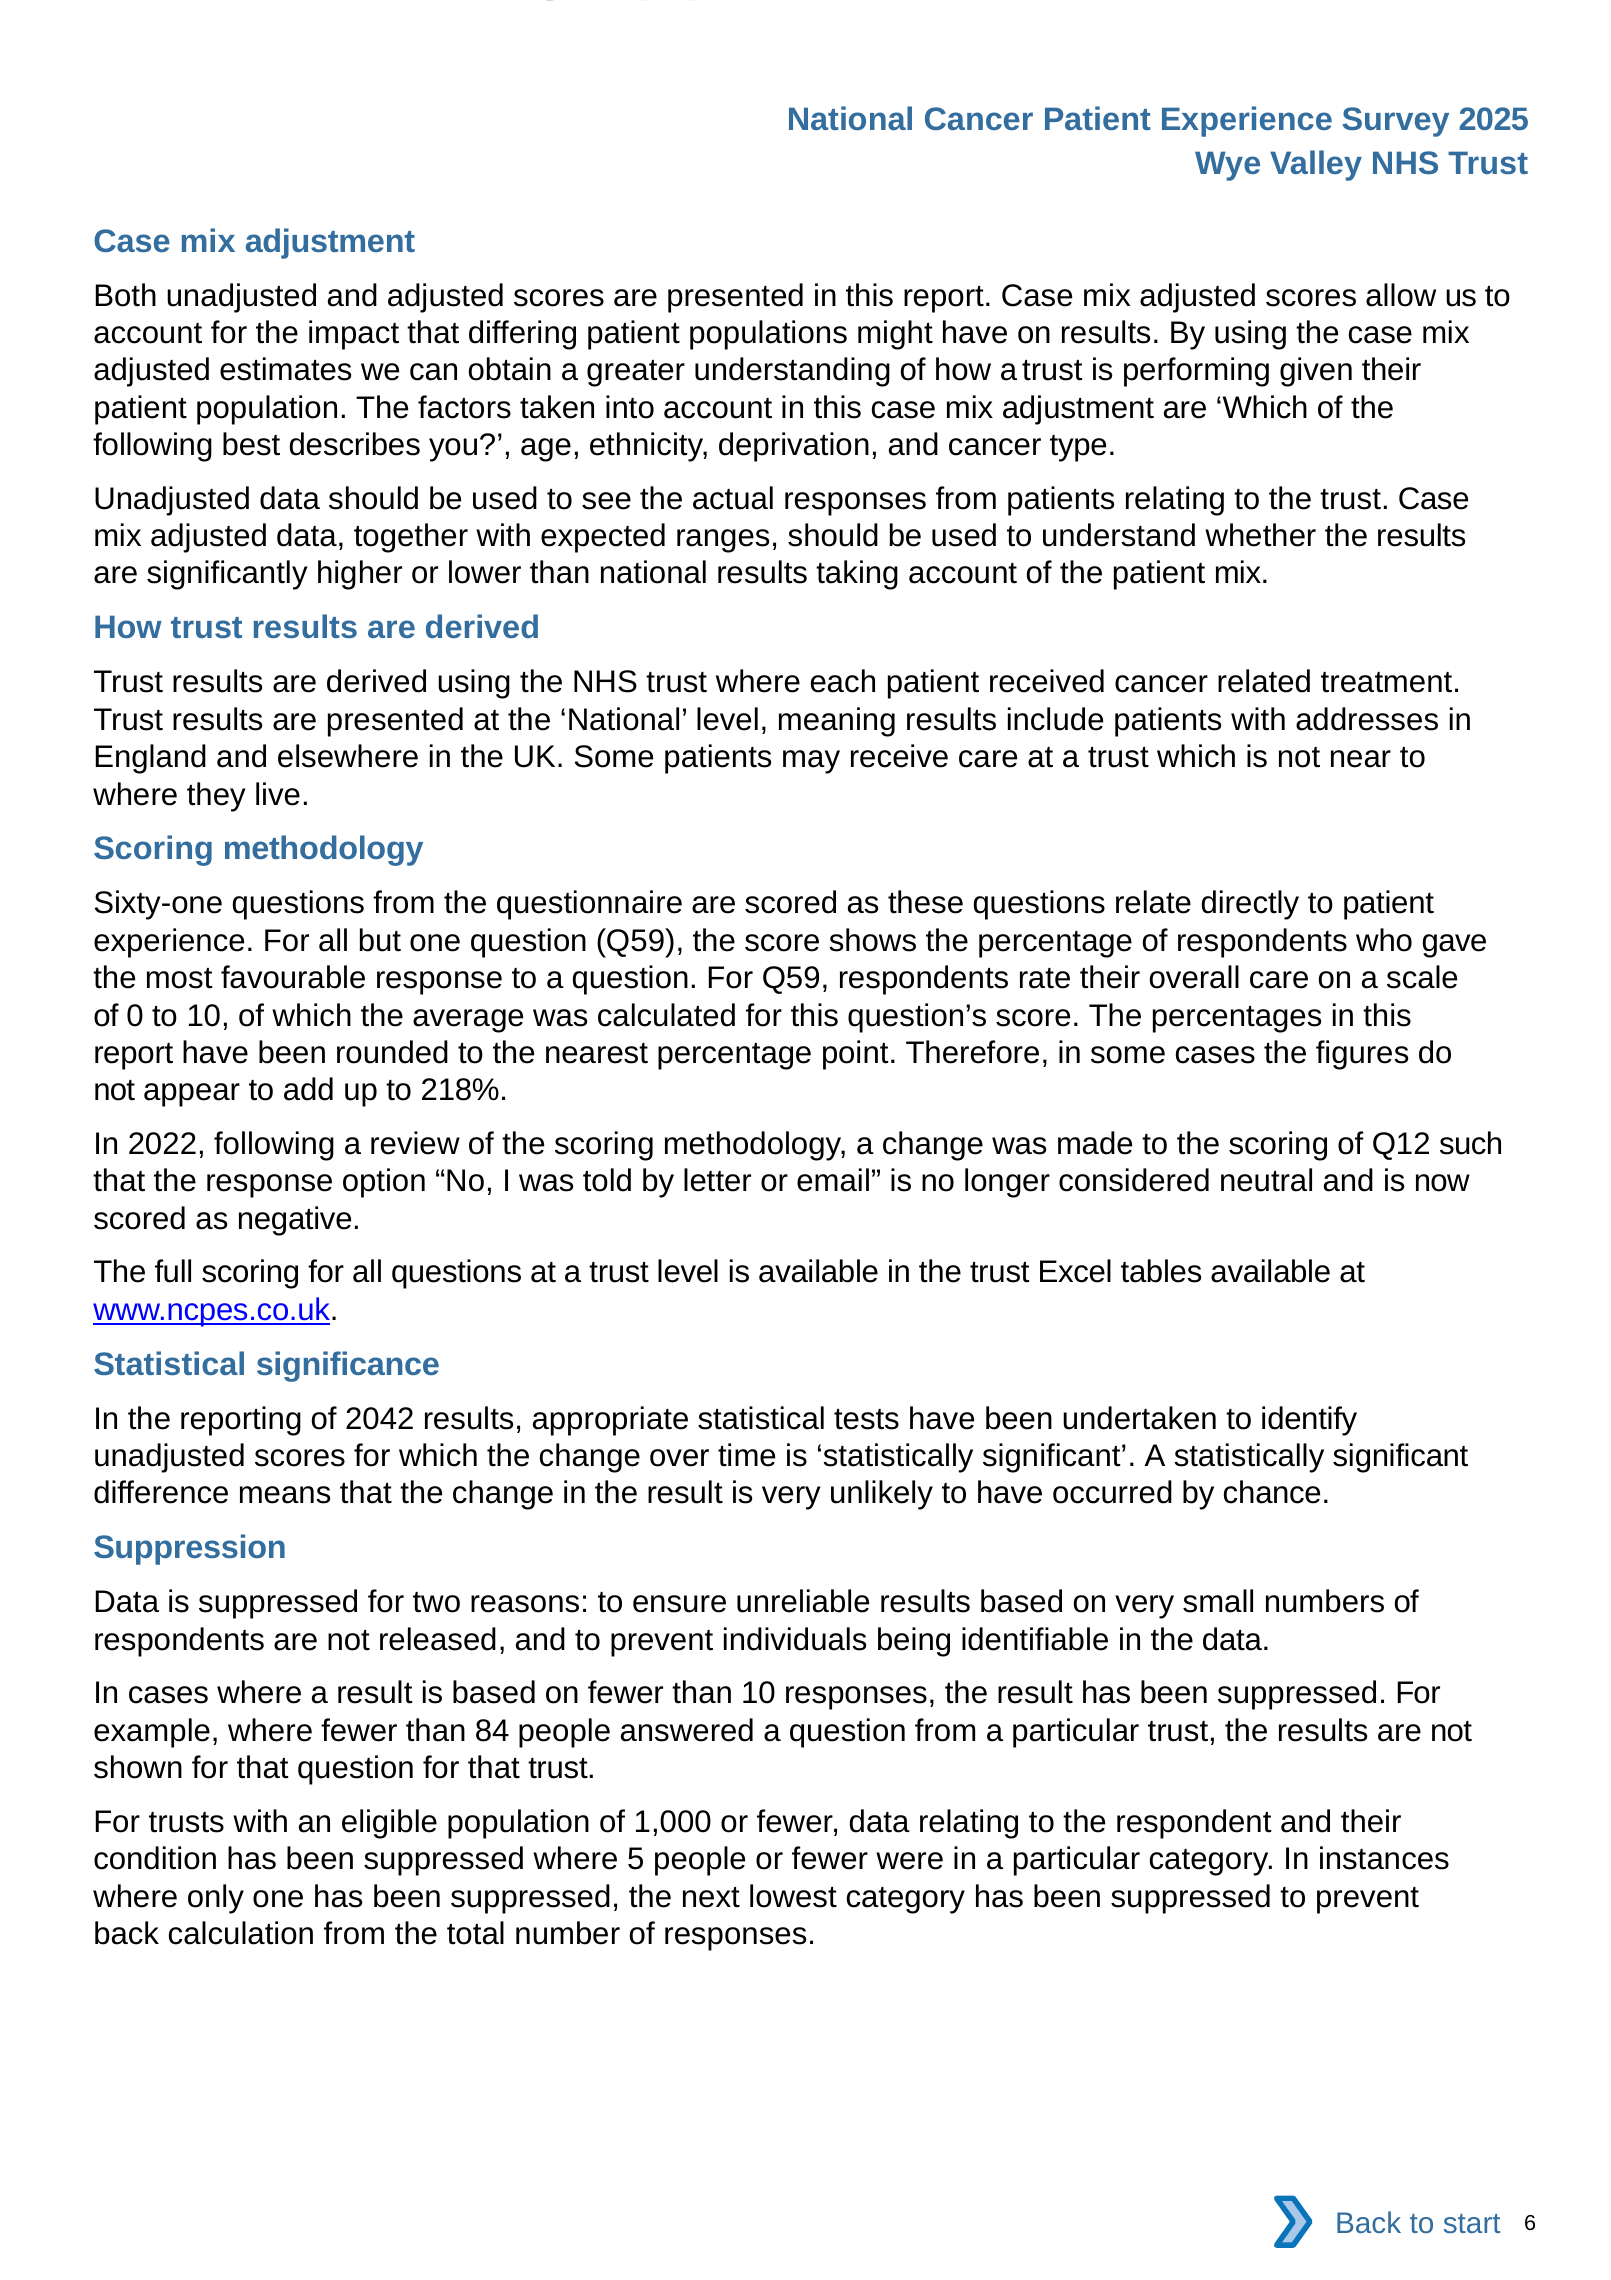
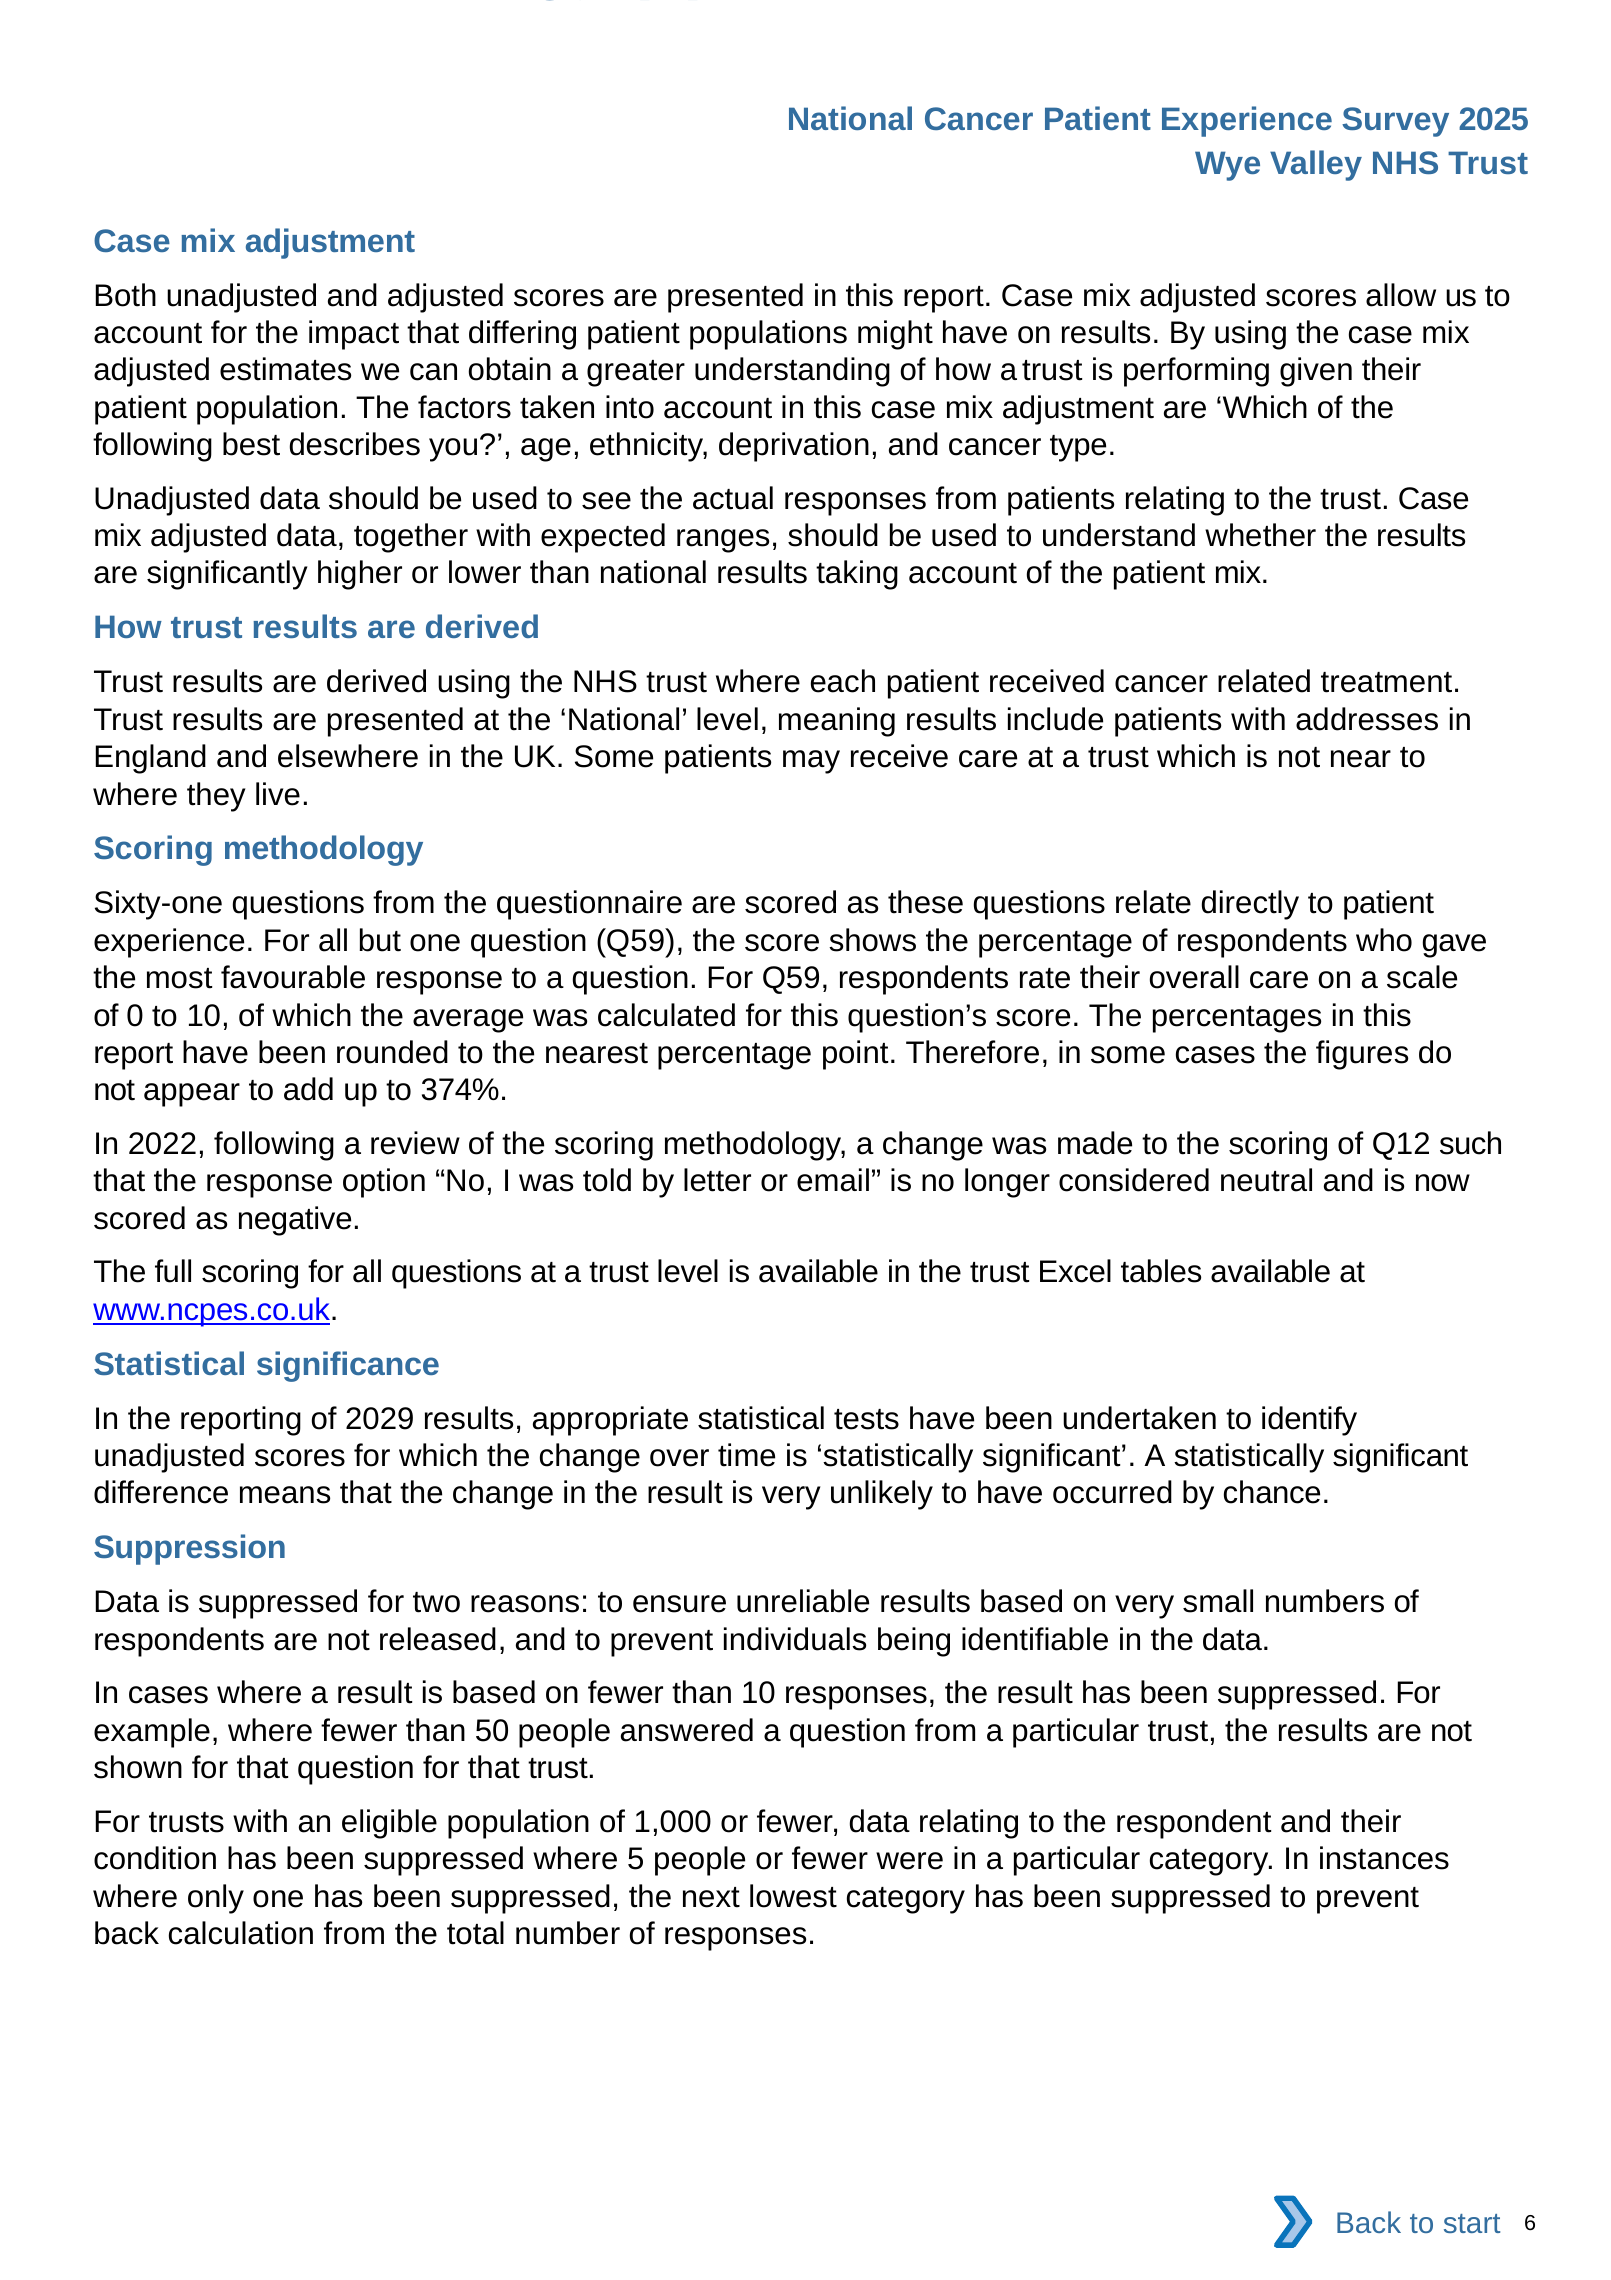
218%: 218% -> 374% (464, 1090)
2042: 2042 -> 2029 (380, 1419)
84: 84 -> 50 (492, 1731)
